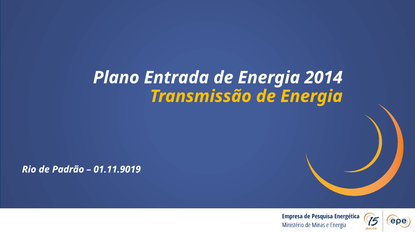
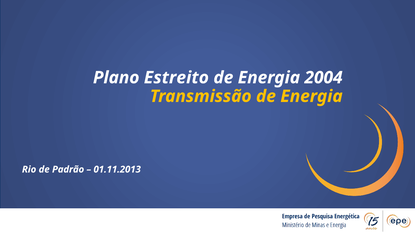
Entrada: Entrada -> Estreito (176, 78)
2014: 2014 -> 2004 (324, 78)
01.11.9019: 01.11.9019 -> 01.11.2013 (117, 170)
